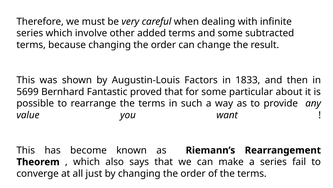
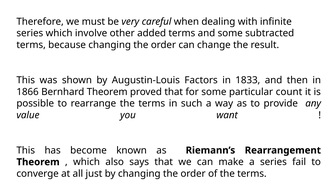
5699: 5699 -> 1866 (28, 91)
Bernhard Fantastic: Fantastic -> Theorem (107, 91)
about: about -> count (289, 91)
